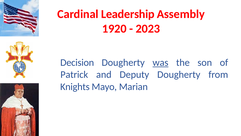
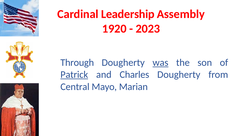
Decision: Decision -> Through (77, 62)
Patrick underline: none -> present (74, 74)
Deputy: Deputy -> Charles (134, 74)
Knights: Knights -> Central (75, 86)
